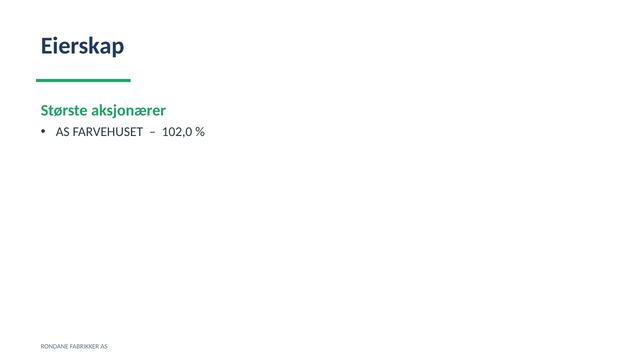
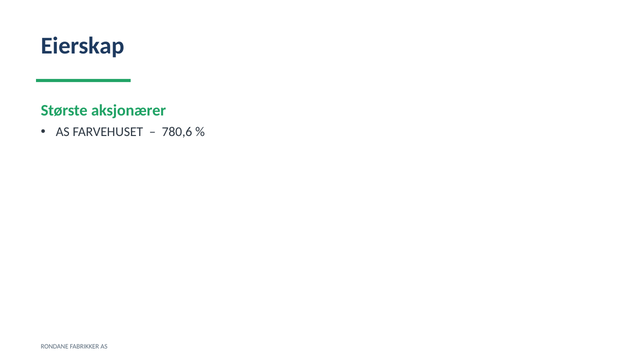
102,0: 102,0 -> 780,6 (177, 132)
